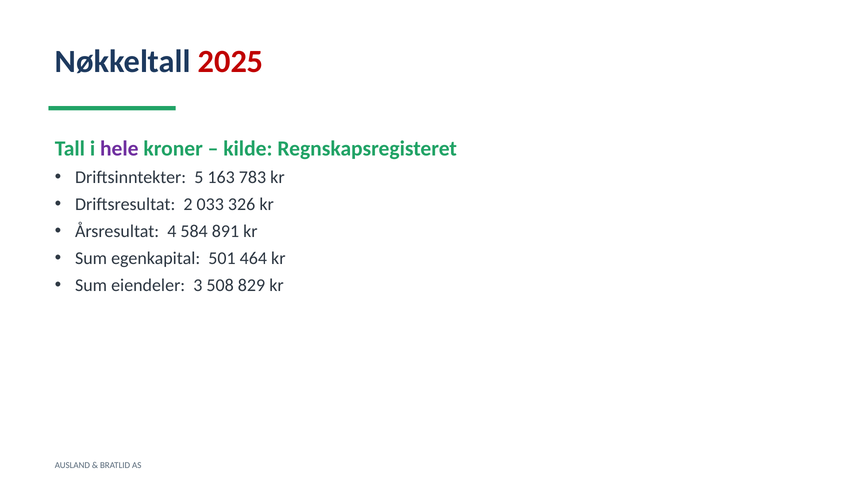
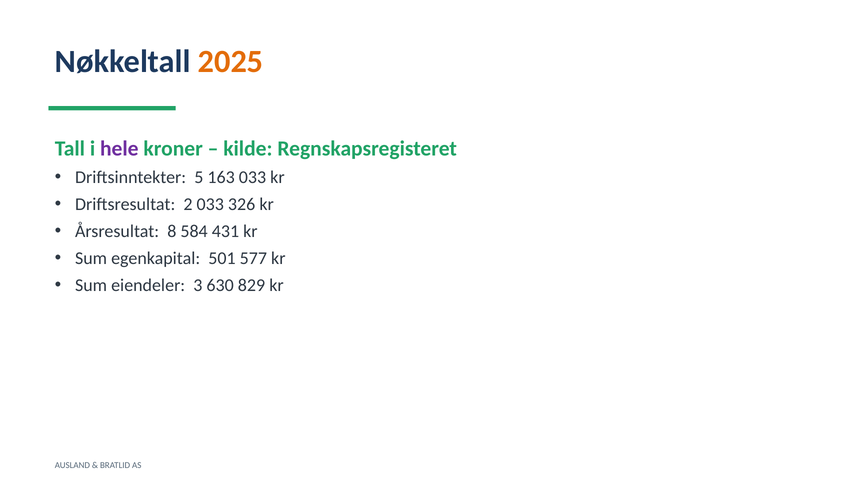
2025 colour: red -> orange (231, 62)
163 783: 783 -> 033 (253, 177)
4: 4 -> 8 (172, 231)
891: 891 -> 431 (225, 231)
464: 464 -> 577 (253, 258)
508: 508 -> 630 (220, 285)
